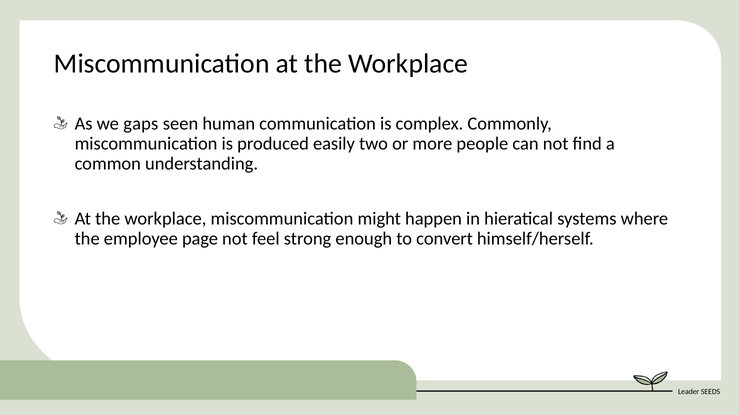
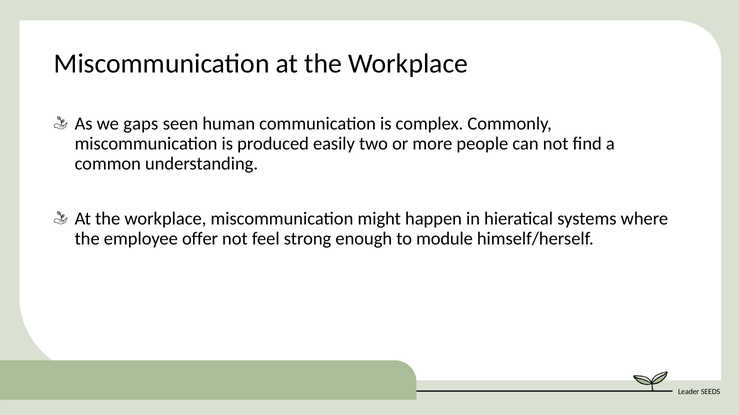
page: page -> offer (200, 239)
convert: convert -> module (445, 239)
